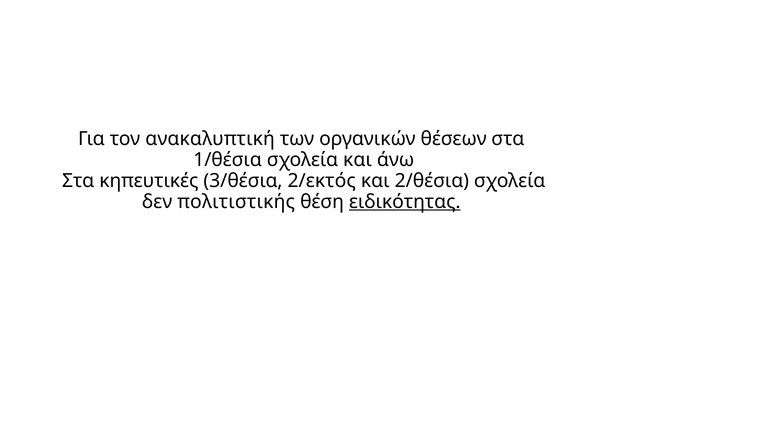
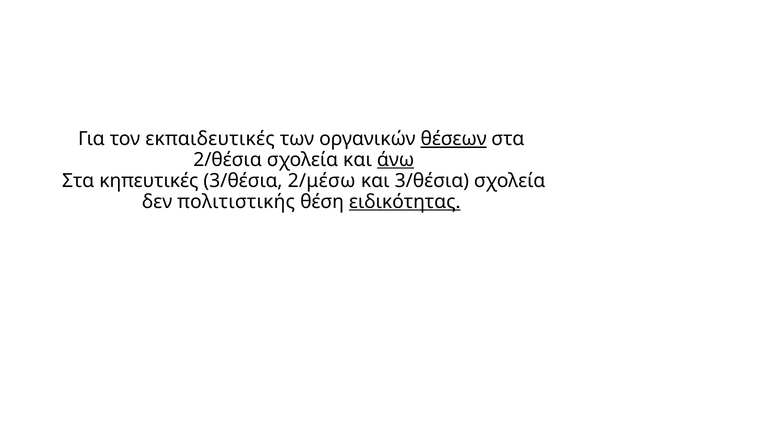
ανακαλυπτική: ανακαλυπτική -> εκπαιδευτικές (210, 139)
θέσεων underline: none -> present (454, 139)
1/θέσια: 1/θέσια -> 2/θέσια (228, 160)
άνω underline: none -> present (396, 160)
2/εκτός: 2/εκτός -> 2/μέσω (322, 180)
και 2/θέσια: 2/θέσια -> 3/θέσια (432, 180)
